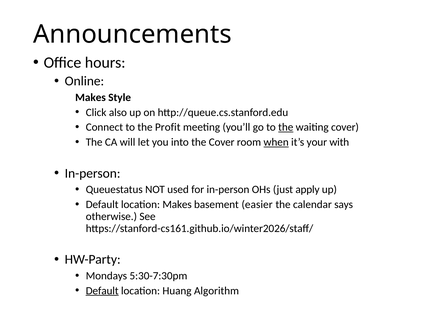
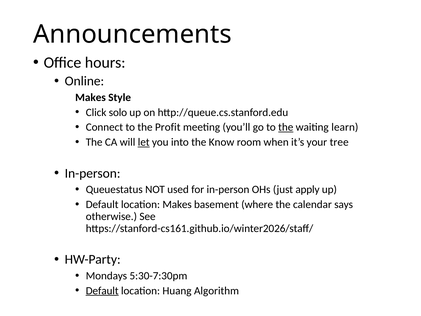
also: also -> solo (118, 112)
waiting cover: cover -> learn (345, 127)
let underline: none -> present (144, 142)
the Cover: Cover -> Know (222, 142)
when underline: present -> none (276, 142)
with: with -> tree (339, 142)
easier: easier -> where (257, 204)
